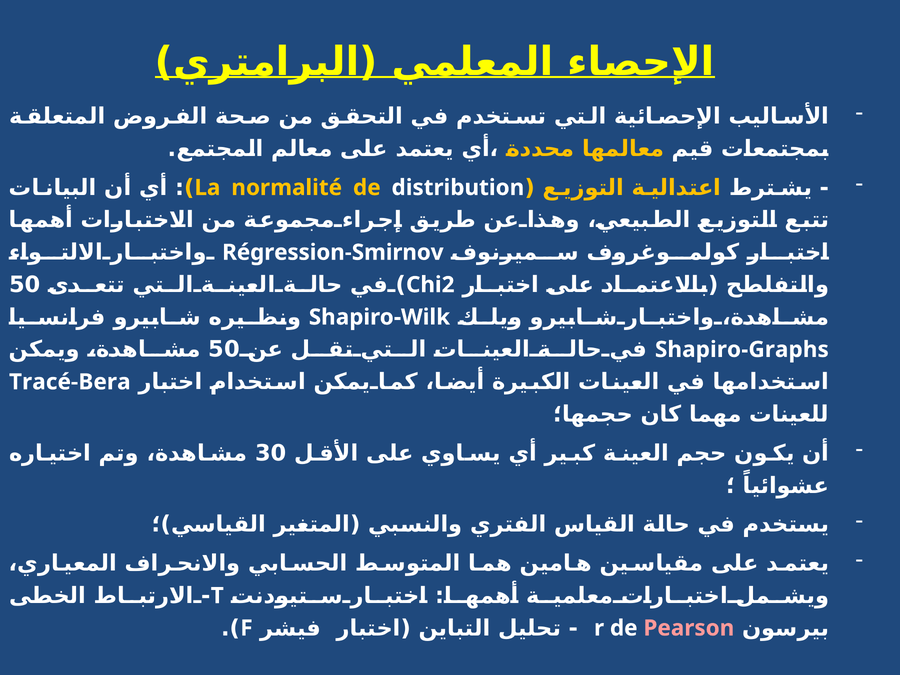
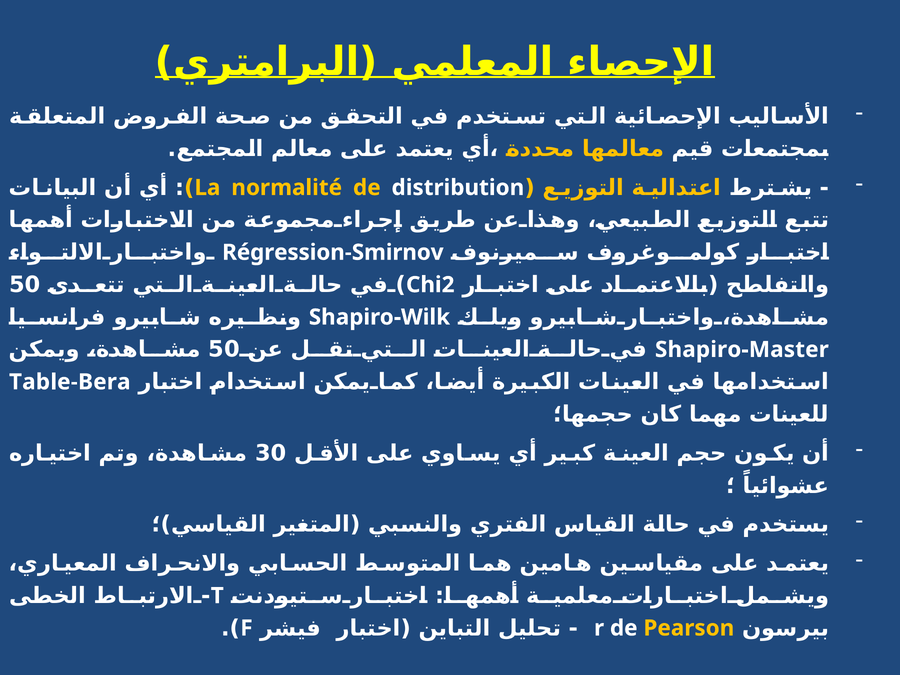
Shapiro-Graphs: Shapiro-Graphs -> Shapiro-Master (742, 350)
Tracé-Bera: Tracé-Bera -> Table-Bera (70, 382)
Pearson colour: pink -> yellow (689, 628)
